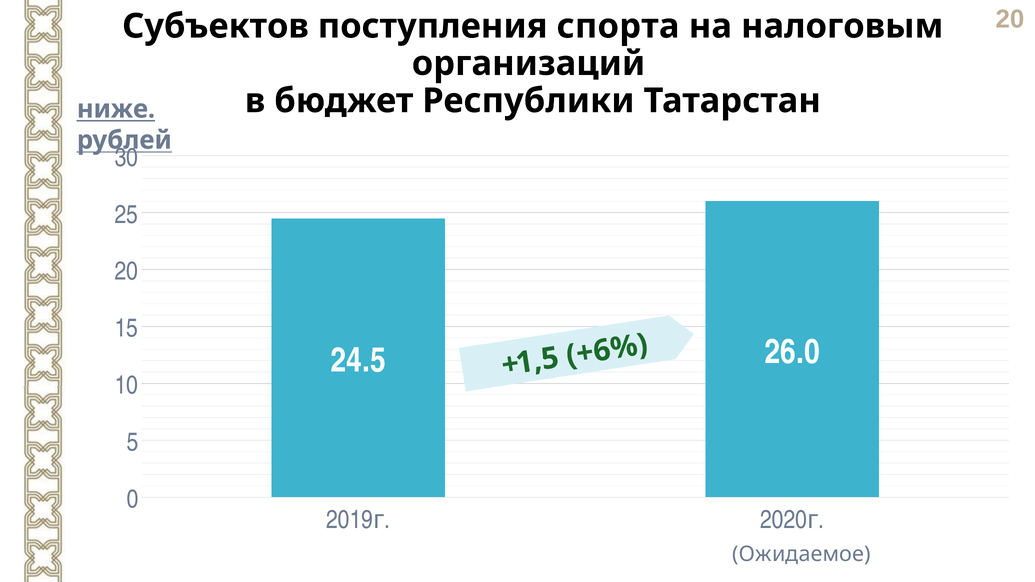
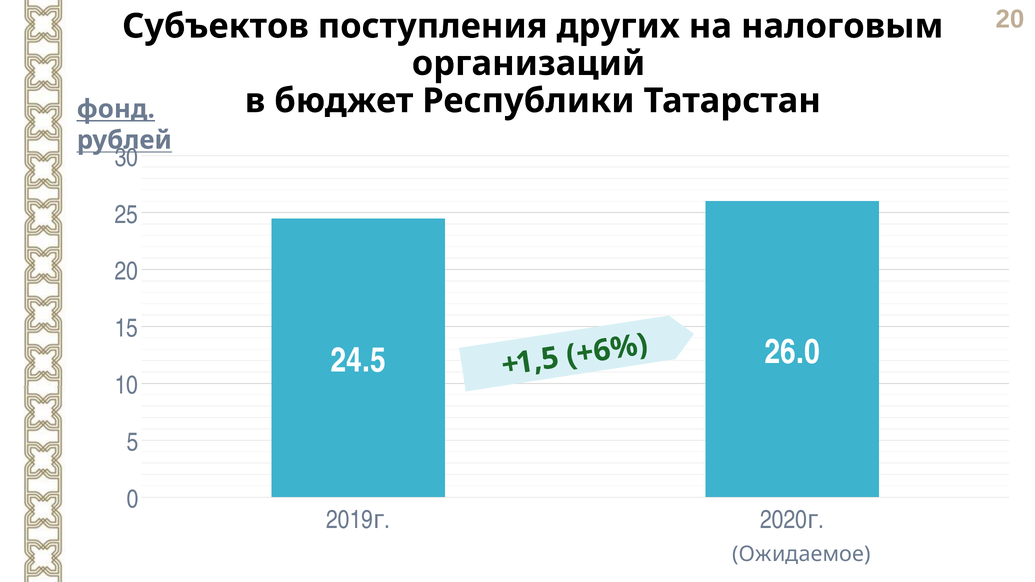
спорта: спорта -> других (618, 26)
ниже: ниже -> фонд (116, 109)
